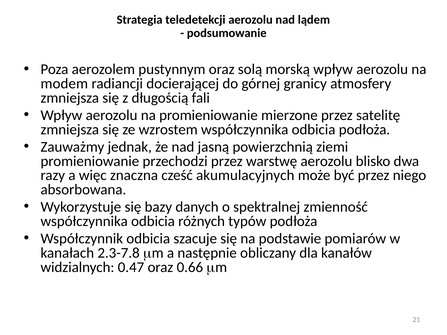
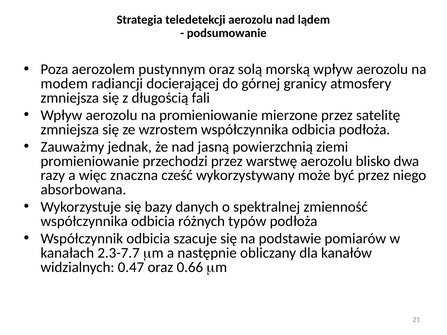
akumulacyjnych: akumulacyjnych -> wykorzystywany (245, 176)
2.3-7.8: 2.3-7.8 -> 2.3-7.7 (119, 253)
